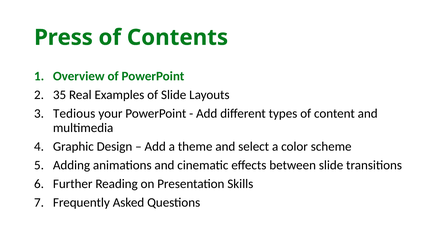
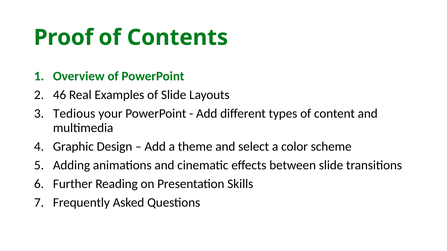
Press: Press -> Proof (63, 38)
35: 35 -> 46 (60, 95)
